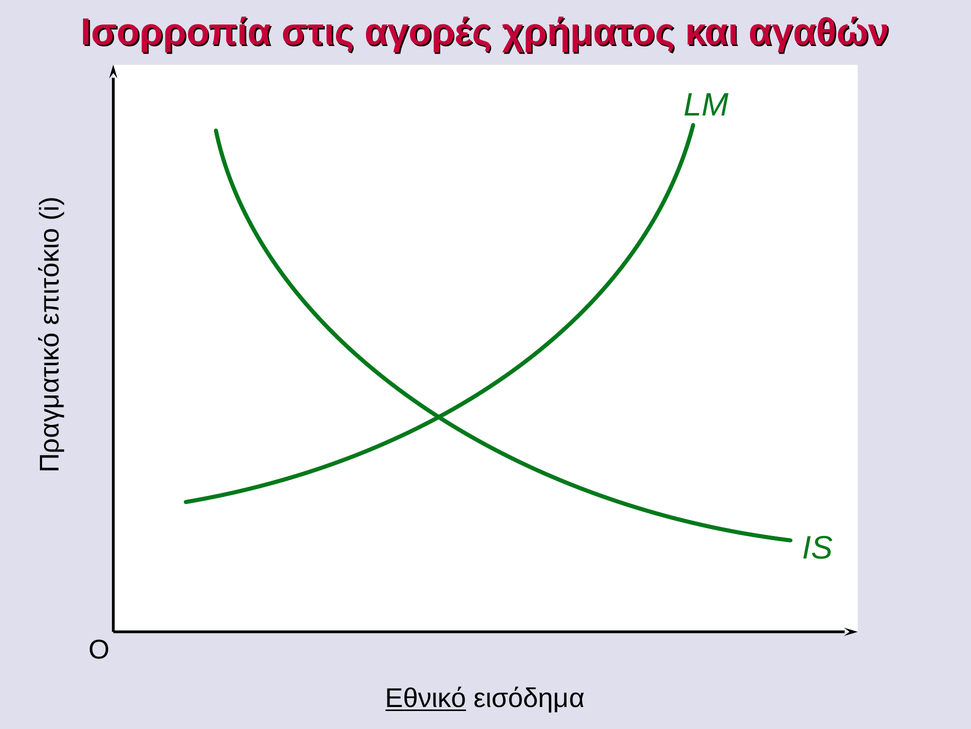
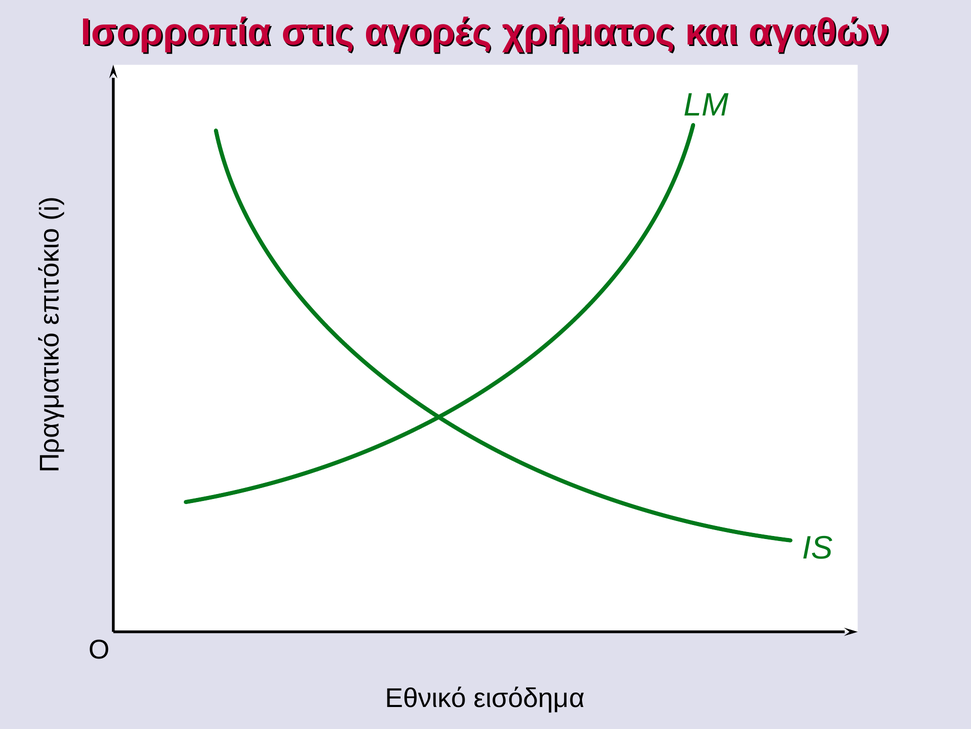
Εθνικό underline: present -> none (426, 698)
